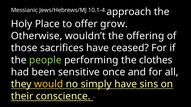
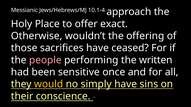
grow: grow -> exact (114, 24)
people colour: light green -> pink (45, 60)
clothes: clothes -> written (156, 60)
